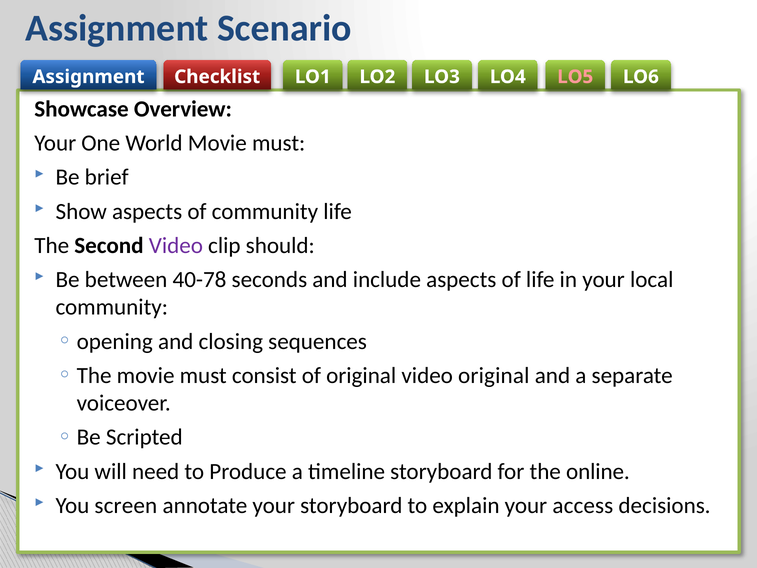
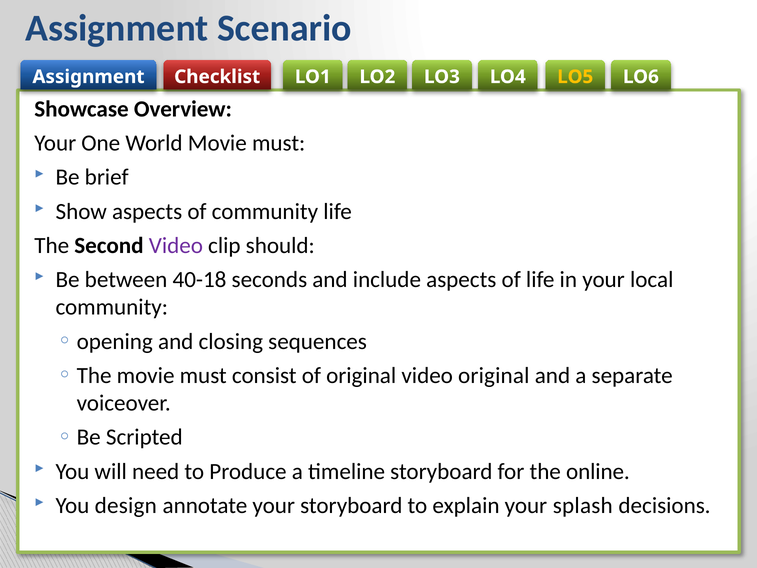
LO5 colour: pink -> yellow (575, 77)
40-78: 40-78 -> 40-18 (199, 279)
screen: screen -> design (126, 505)
access: access -> splash (583, 505)
